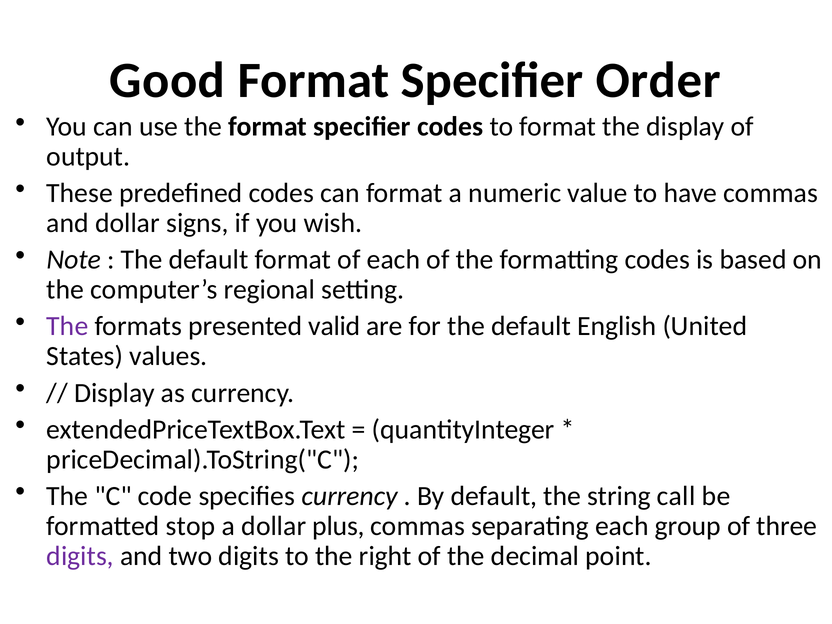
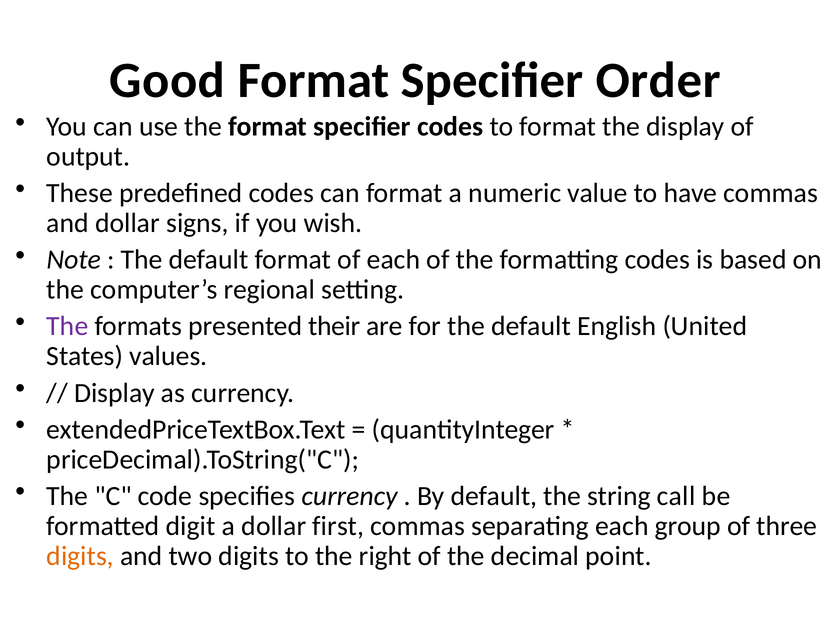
valid: valid -> their (334, 326)
stop: stop -> digit (191, 526)
plus: plus -> first (338, 526)
digits colour: purple -> orange (80, 556)
